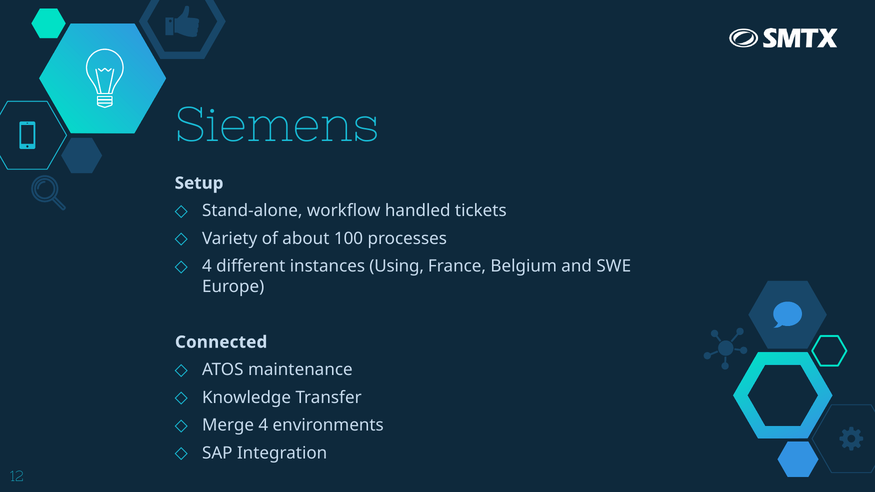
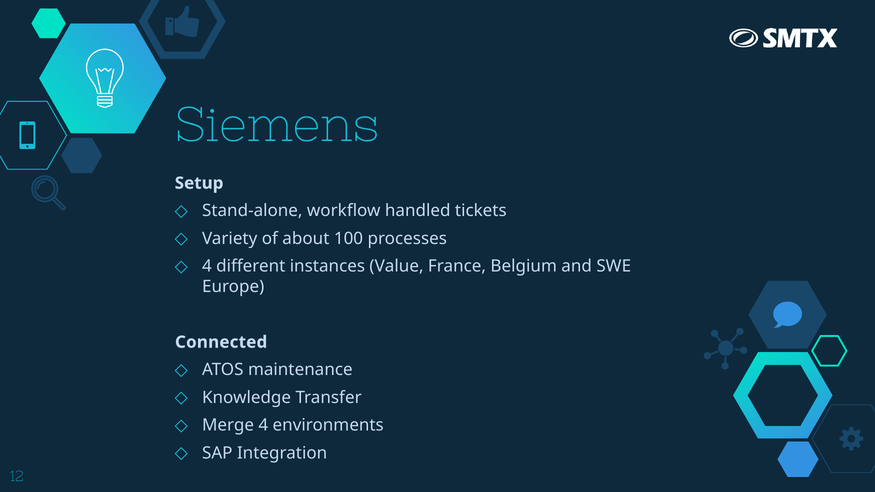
Using: Using -> Value (397, 266)
